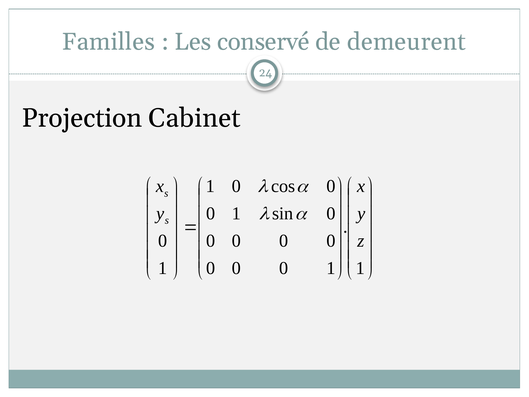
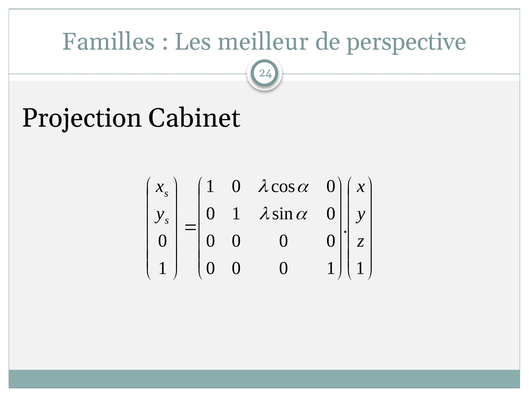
conservé: conservé -> meilleur (263, 42)
demeurent: demeurent -> perspective (407, 42)
